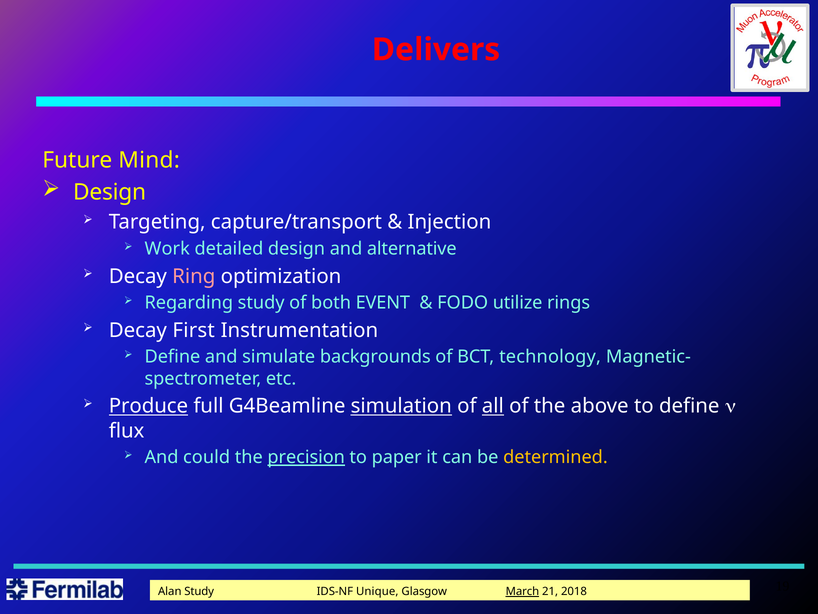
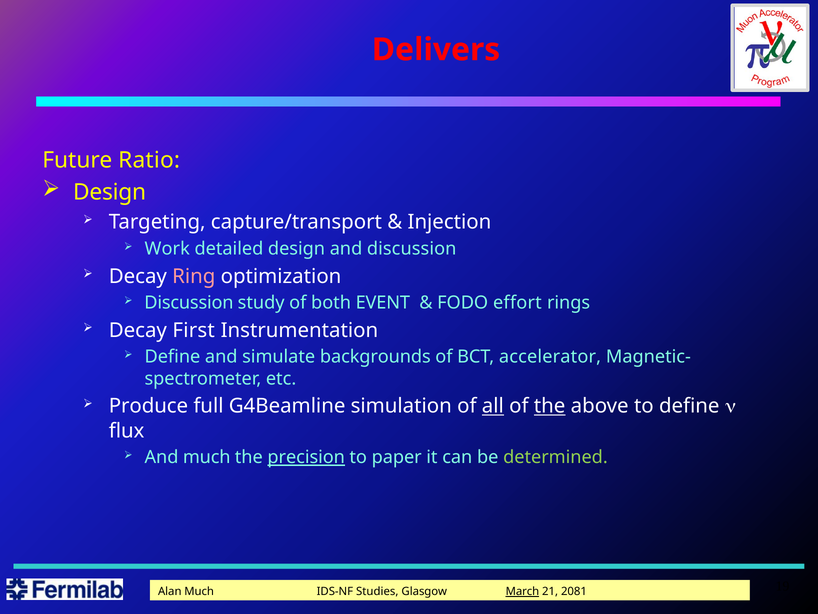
Mind: Mind -> Ratio (149, 160)
and alternative: alternative -> discussion (412, 249)
Regarding: Regarding -> Discussion (189, 303)
utilize: utilize -> effort (517, 303)
technology: technology -> accelerator (550, 357)
Produce underline: present -> none (148, 406)
simulation underline: present -> none (401, 406)
the underline: none -> present (550, 406)
And could: could -> much (207, 457)
determined colour: yellow -> light green (555, 457)
Alan Study: Study -> Much (199, 591)
Unique: Unique -> Studies (377, 591)
2018: 2018 -> 2081 (574, 591)
